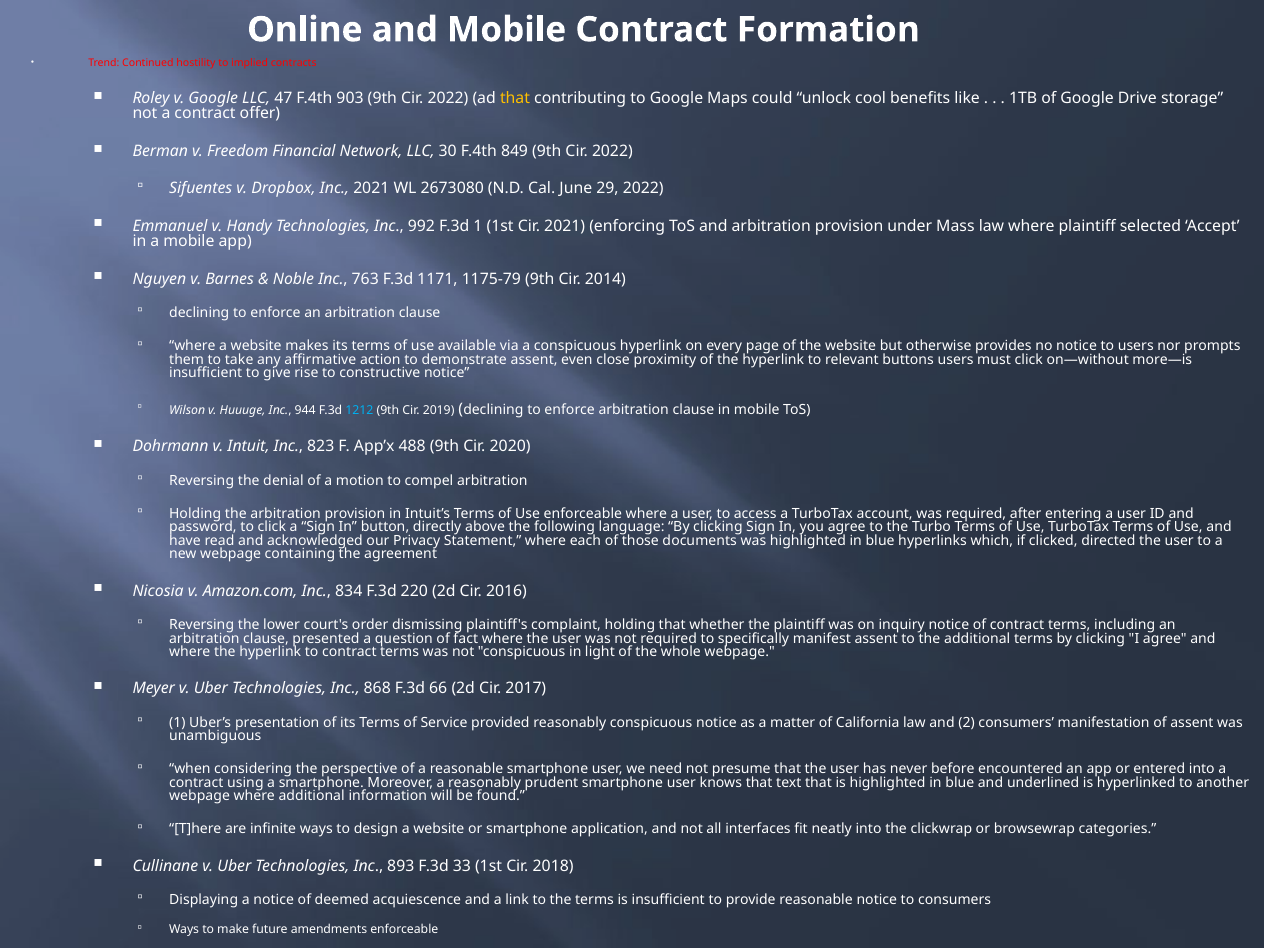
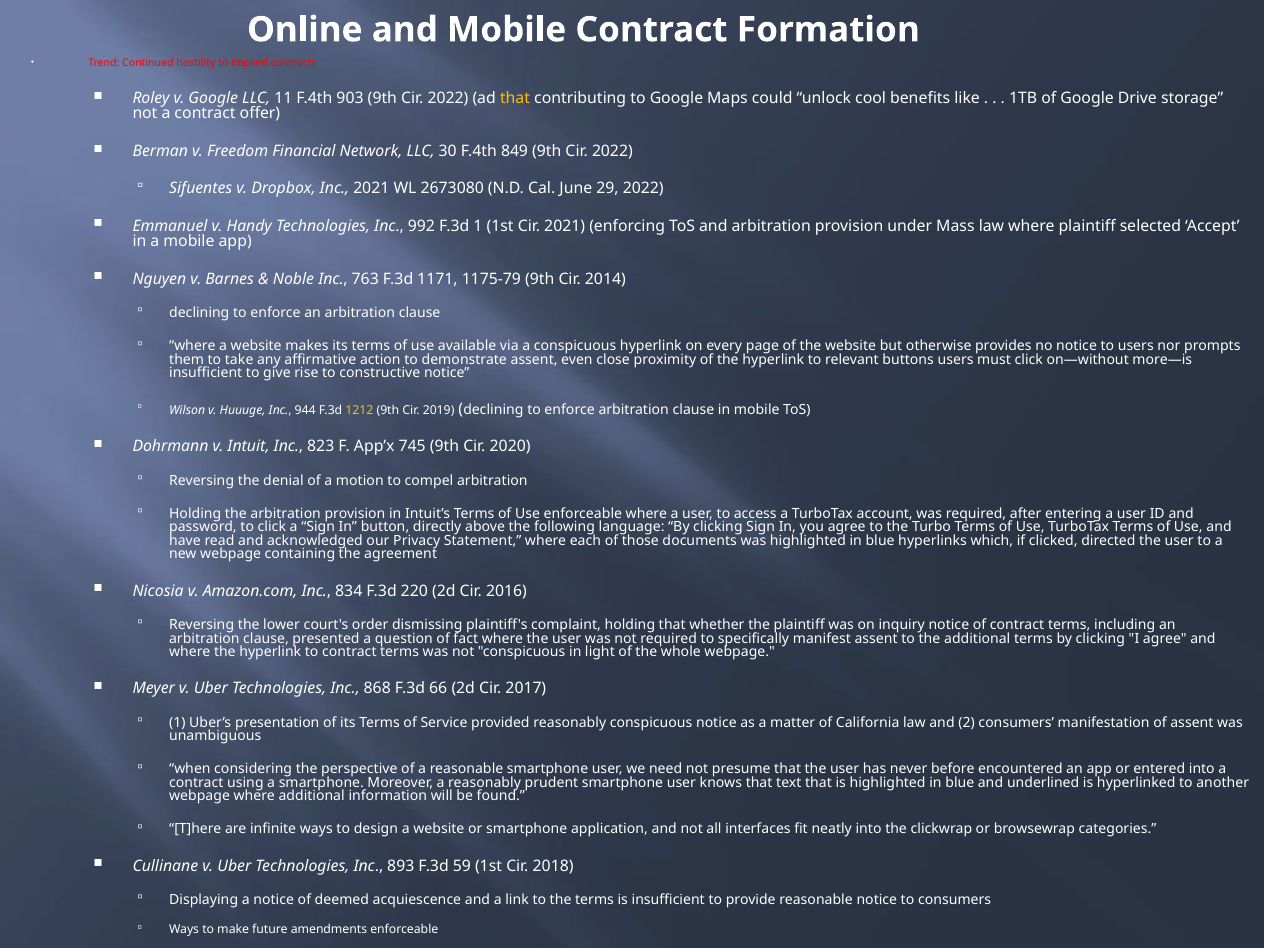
47: 47 -> 11 (283, 98)
1212 colour: light blue -> yellow (359, 410)
488: 488 -> 745 (412, 447)
33: 33 -> 59 (462, 866)
